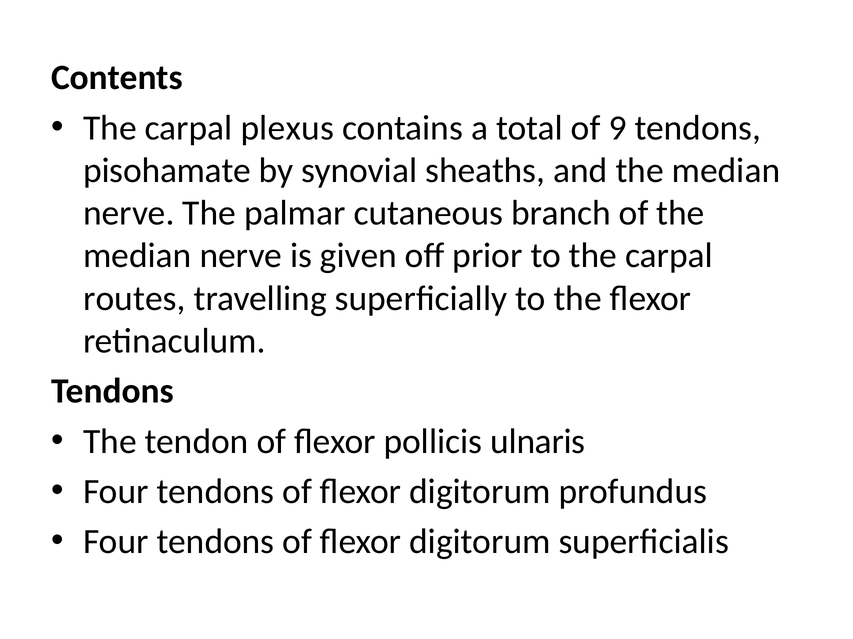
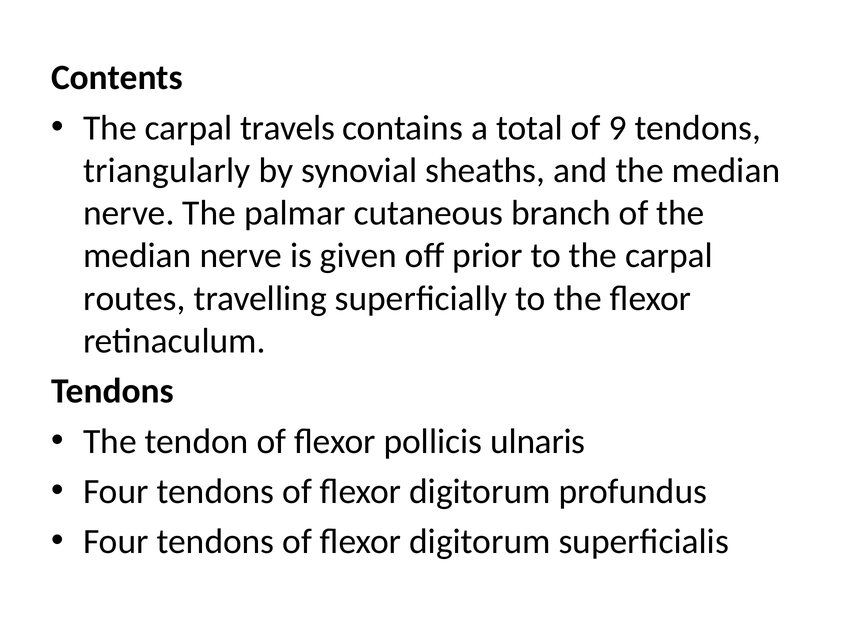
plexus: plexus -> travels (288, 128)
pisohamate: pisohamate -> triangularly (167, 171)
